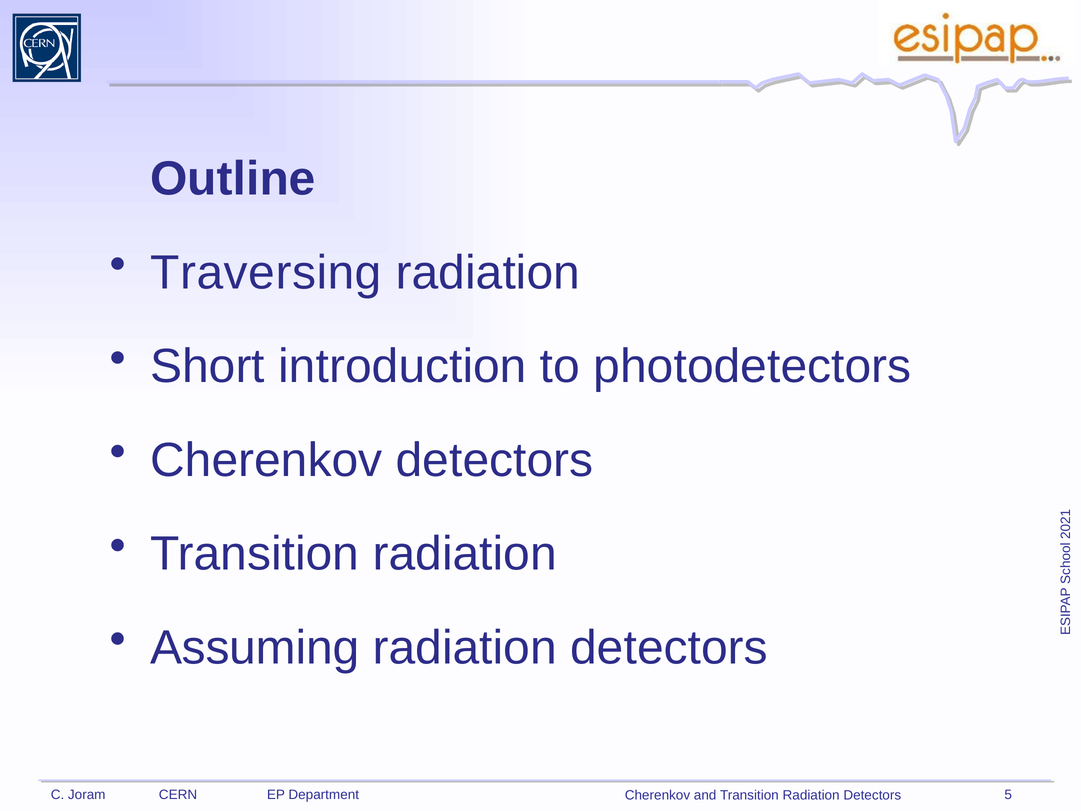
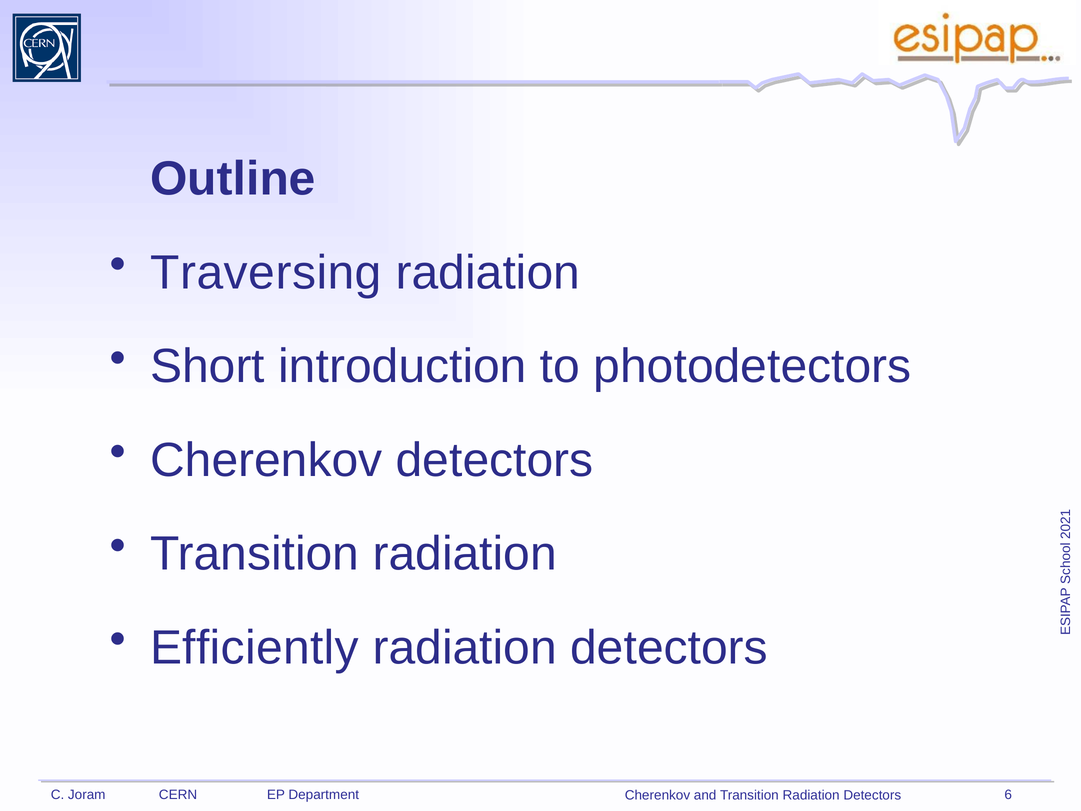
Assuming: Assuming -> Efficiently (254, 648)
5: 5 -> 6 (1008, 794)
